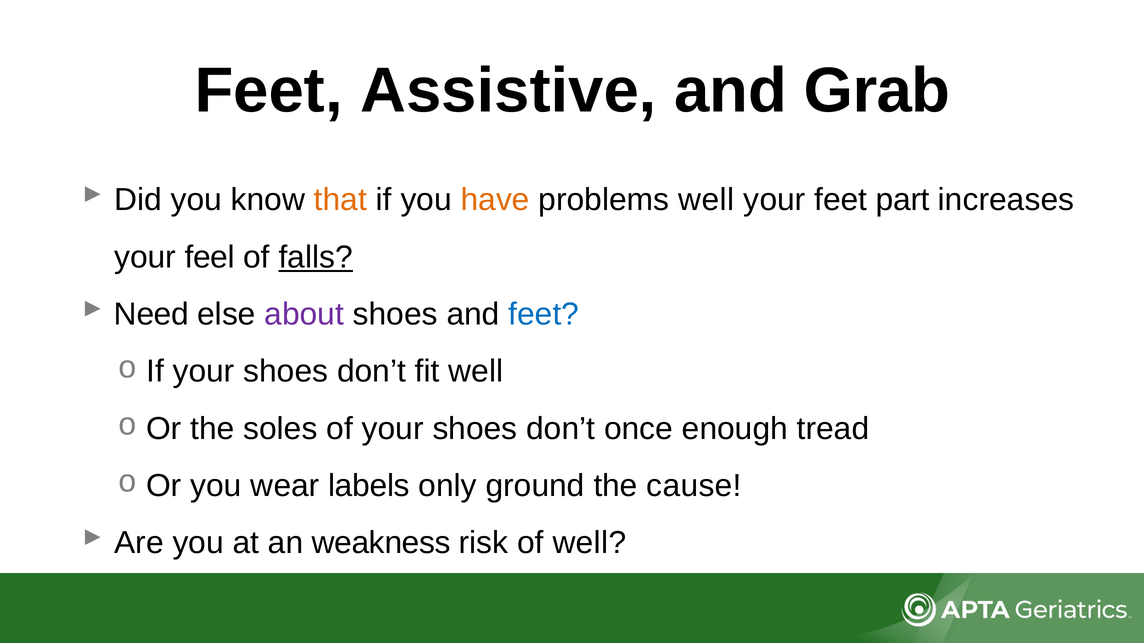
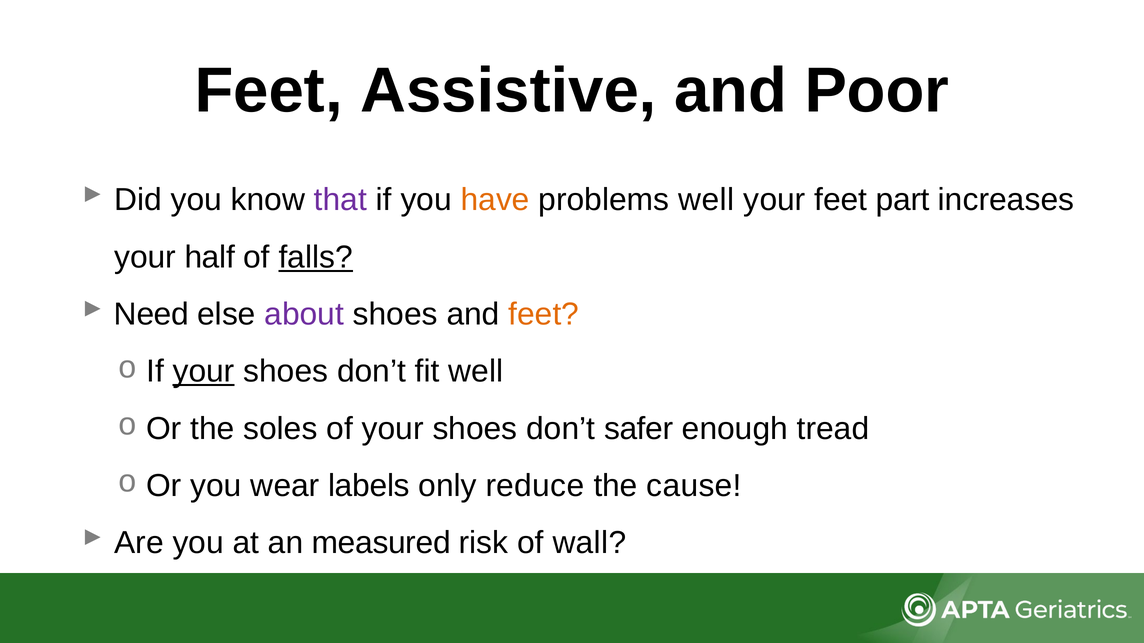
Grab: Grab -> Poor (877, 91)
that colour: orange -> purple (340, 200)
feel: feel -> half (210, 257)
feet colour: blue -> orange (544, 315)
your underline: none -> present (204, 372)
once: once -> safer (639, 429)
ground: ground -> reduce (535, 486)
weakness: weakness -> measured (381, 543)
of well: well -> wall (590, 543)
